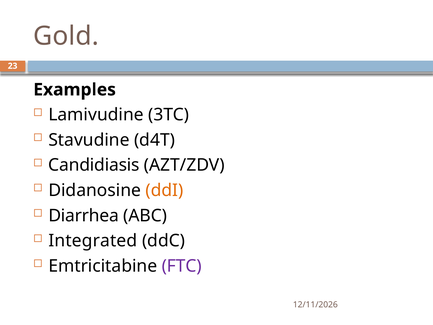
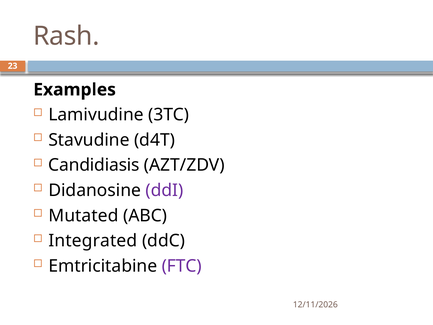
Gold: Gold -> Rash (66, 36)
ddI colour: orange -> purple (164, 190)
Diarrhea: Diarrhea -> Mutated (84, 215)
